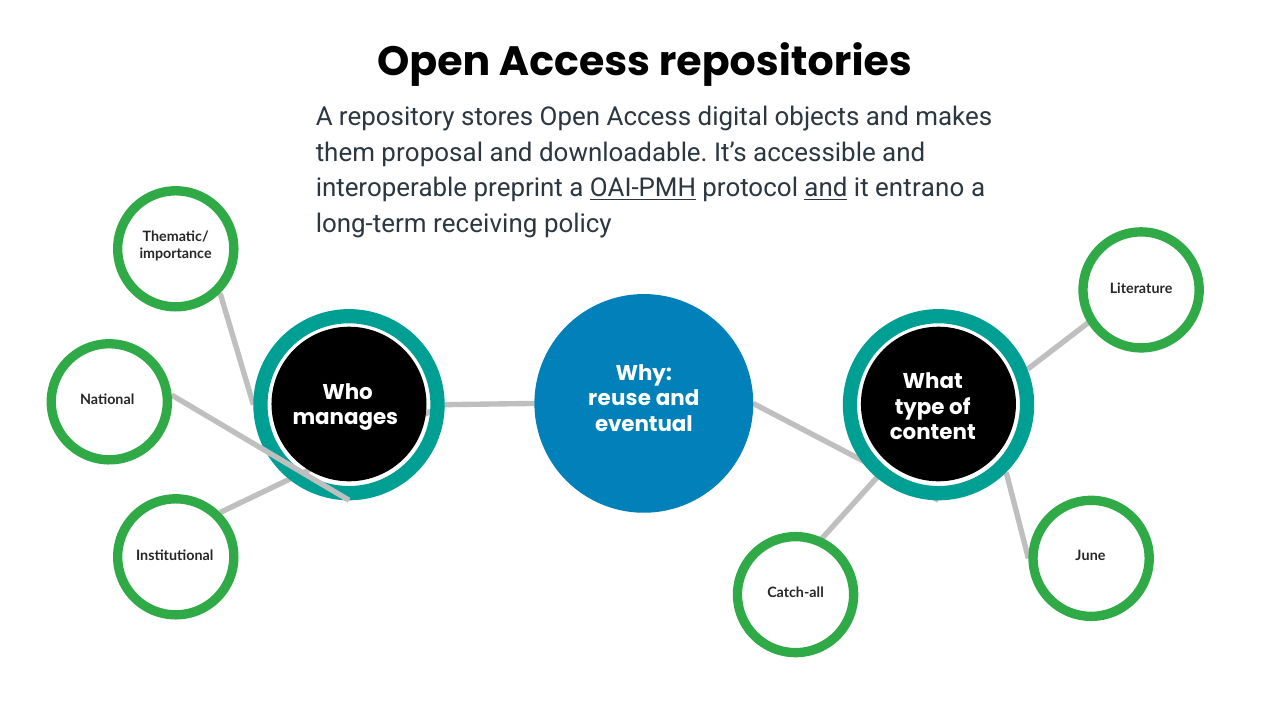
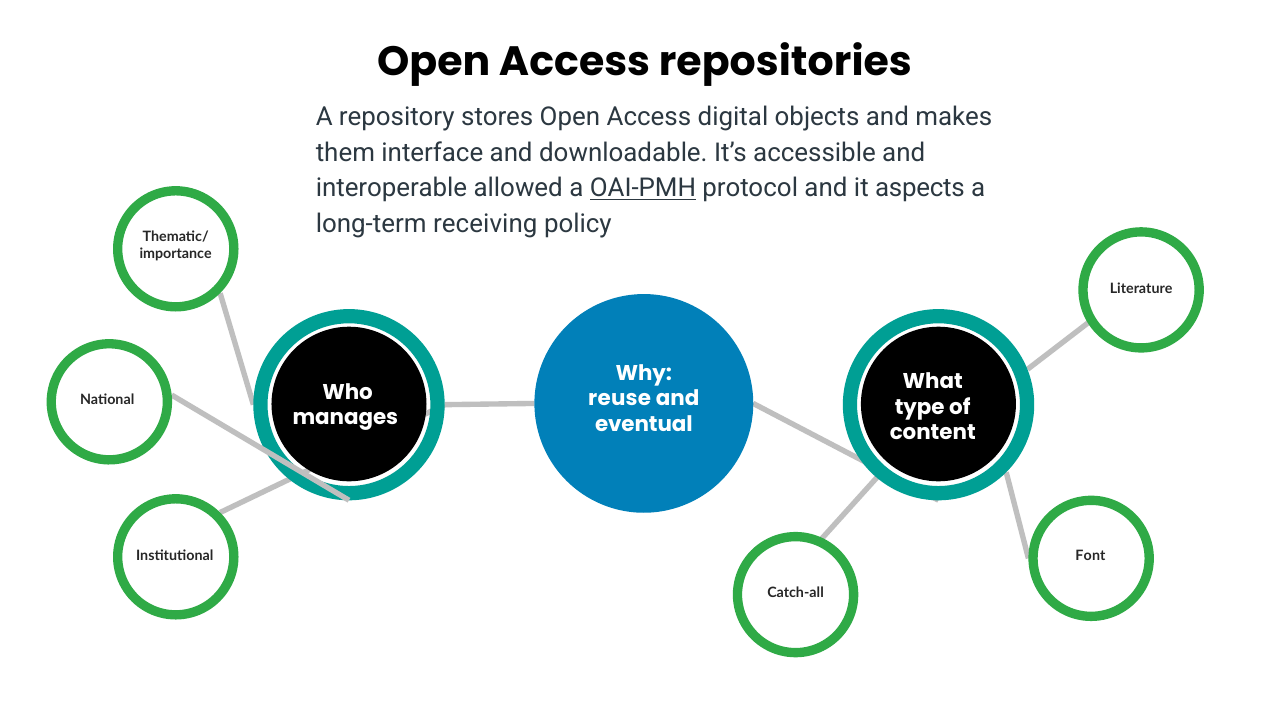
proposal: proposal -> interface (432, 153)
preprint: preprint -> allowed (518, 188)
and underline: present -> none (826, 188)
entrano: entrano -> aspects (920, 188)
June: June -> Font (1090, 556)
